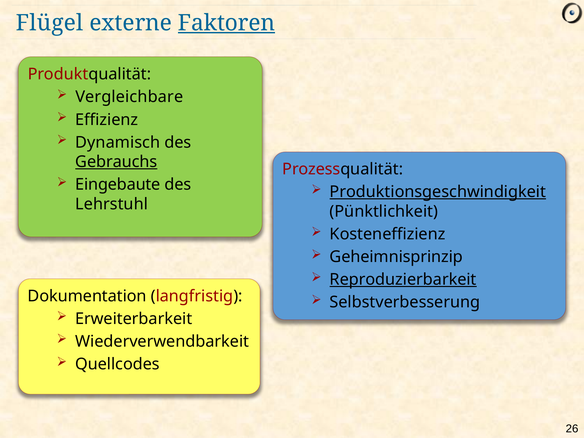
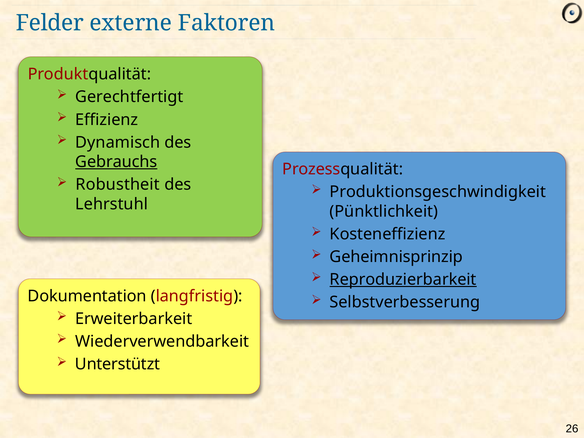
Flügel: Flügel -> Felder (50, 23)
Faktoren underline: present -> none (227, 23)
Vergleichbare: Vergleichbare -> Gerechtfertigt (129, 97)
Eingebaute: Eingebaute -> Robustheit (118, 185)
Produktionsgeschwindigkeit underline: present -> none (438, 192)
Quellcodes: Quellcodes -> Unterstützt (117, 364)
